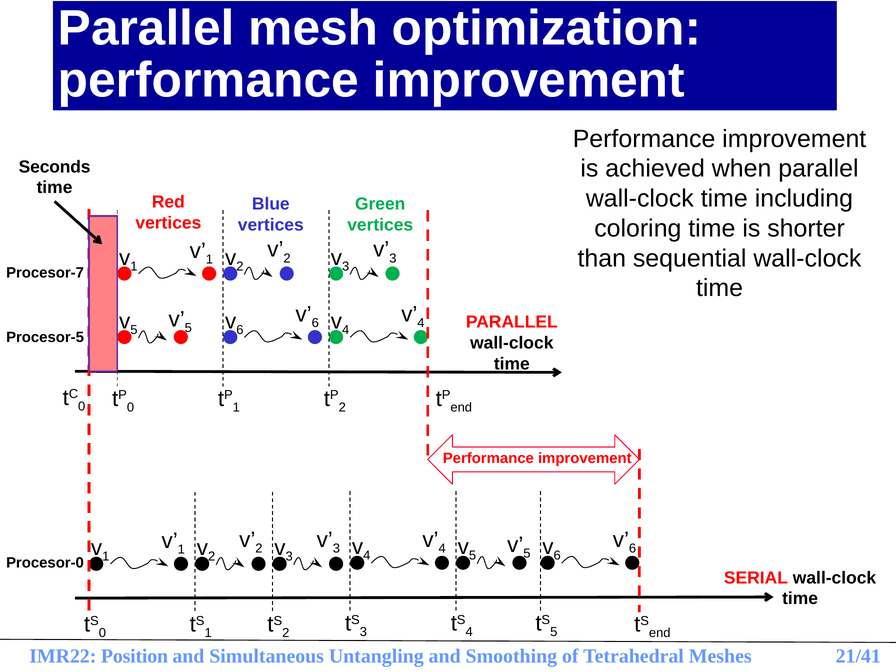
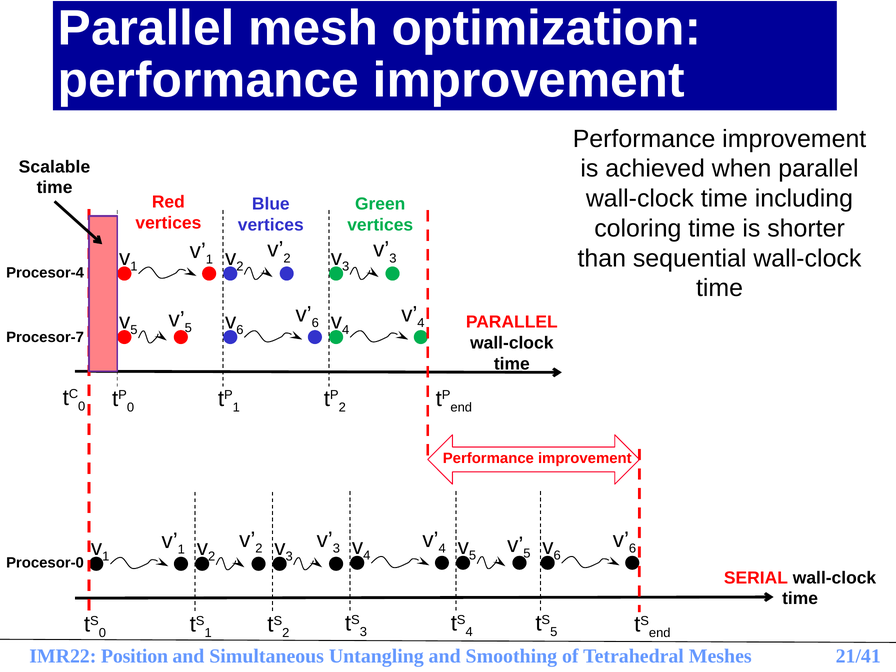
Seconds: Seconds -> Scalable (54, 167)
Procesor-7: Procesor-7 -> Procesor-4 (45, 273)
Procesor-5: Procesor-5 -> Procesor-7 (45, 337)
